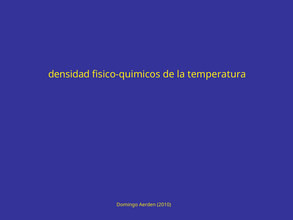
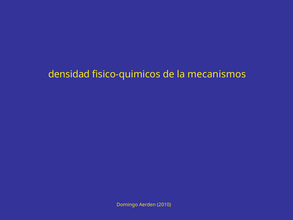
temperatura: temperatura -> mecanismos (217, 74)
